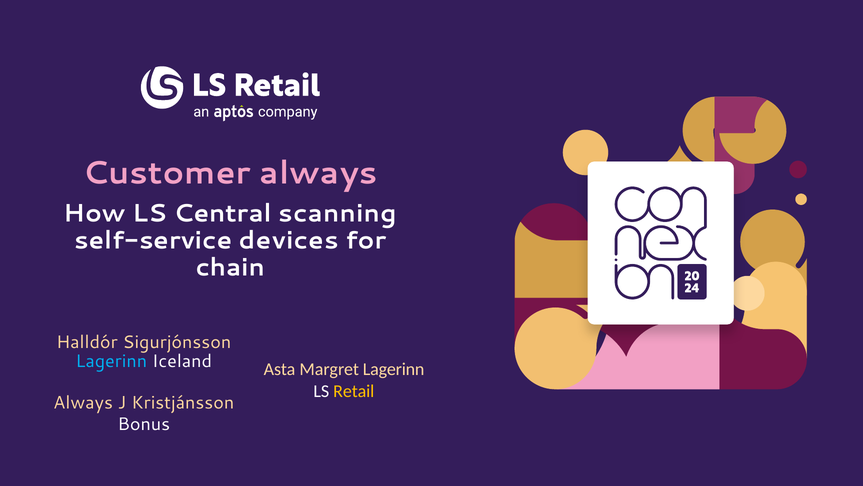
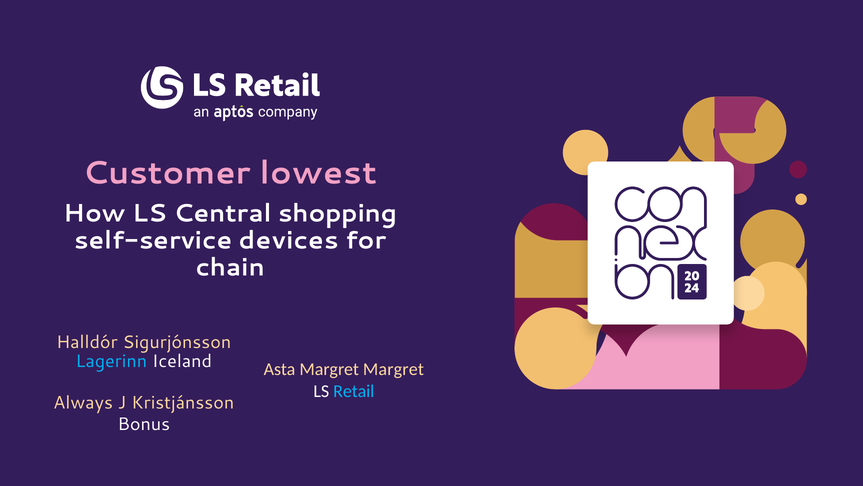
Customer always: always -> lowest (318, 173)
scanning: scanning -> shopping (338, 213)
Margret Lagerinn: Lagerinn -> Margret (393, 369)
Retail colour: yellow -> light blue (354, 391)
